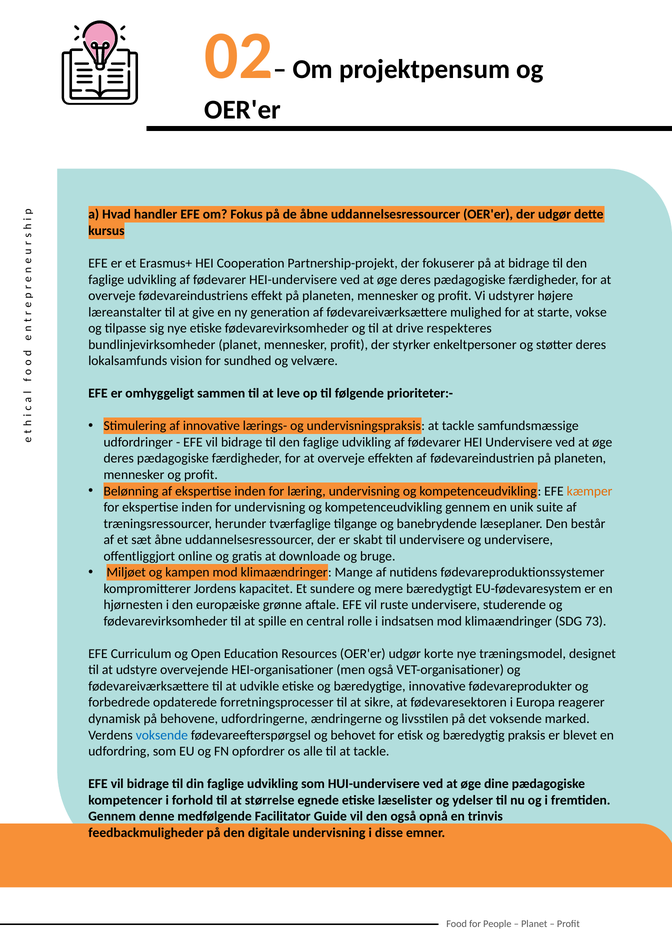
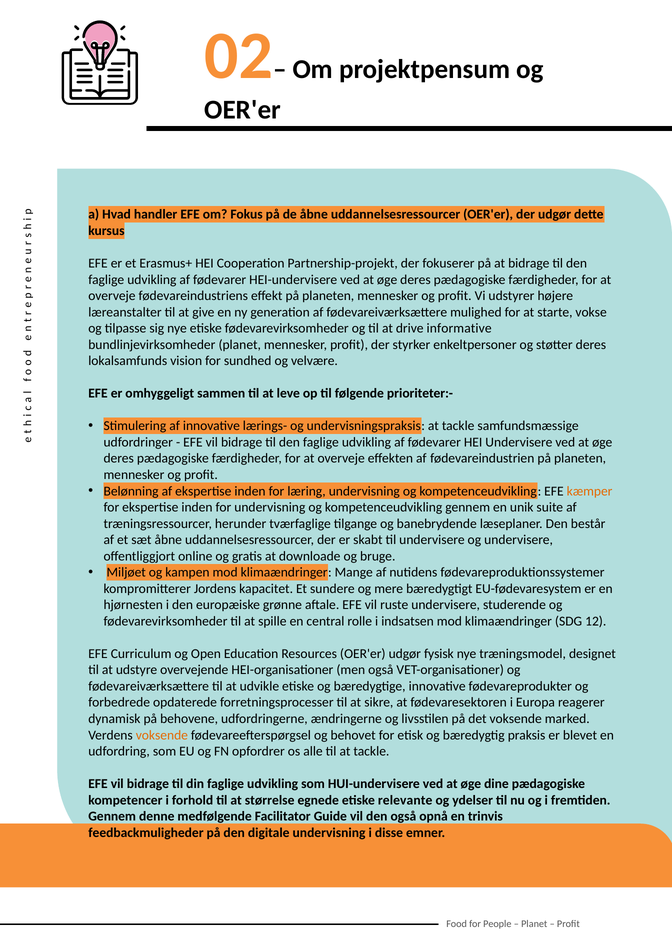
respekteres: respekteres -> informative (459, 328)
73: 73 -> 12 (596, 621)
korte: korte -> fysisk (439, 653)
voksende colour: blue -> orange (162, 735)
læselister: læselister -> relevante (405, 800)
